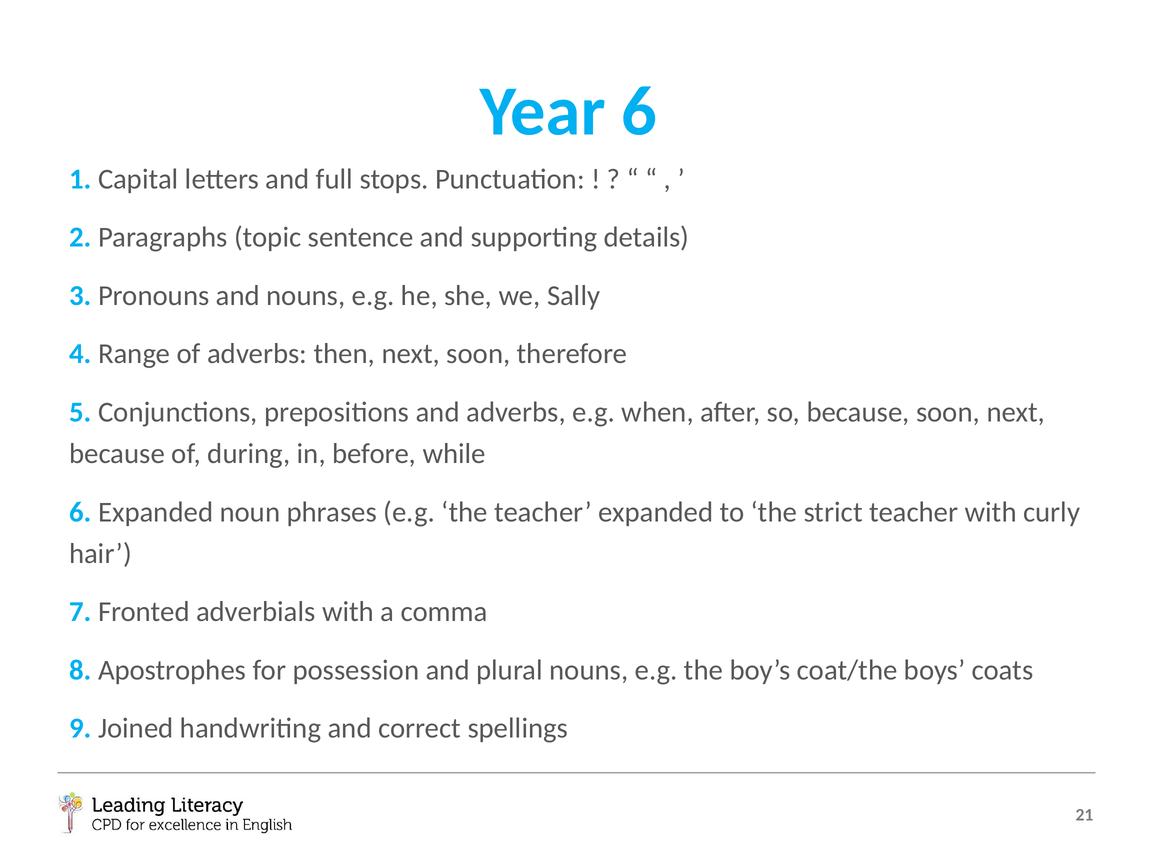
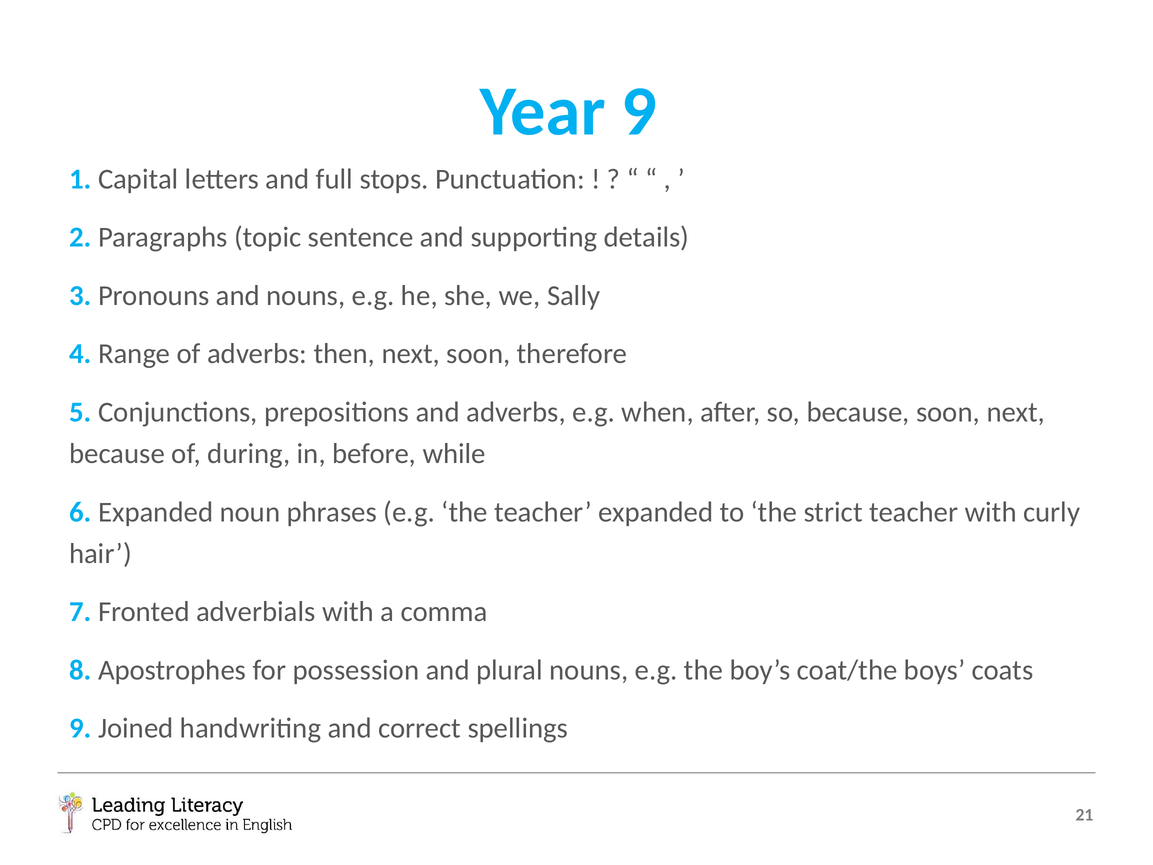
Year 6: 6 -> 9 (639, 112)
